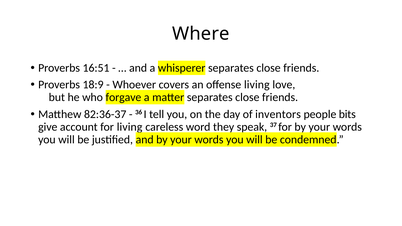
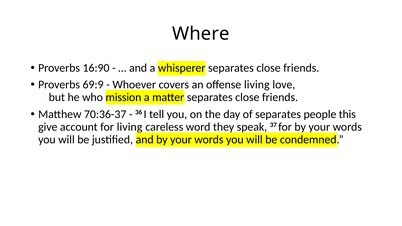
16:51: 16:51 -> 16:90 (96, 68)
18:9: 18:9 -> 69:9 (93, 85)
forgave: forgave -> mission (123, 97)
82:36-37: 82:36-37 -> 70:36-37 (105, 114)
of inventors: inventors -> separates (278, 114)
bits: bits -> this (347, 114)
